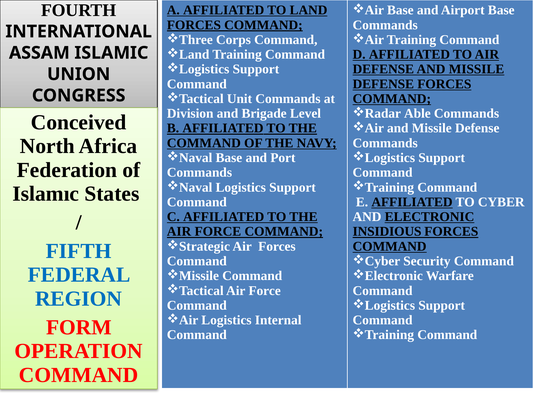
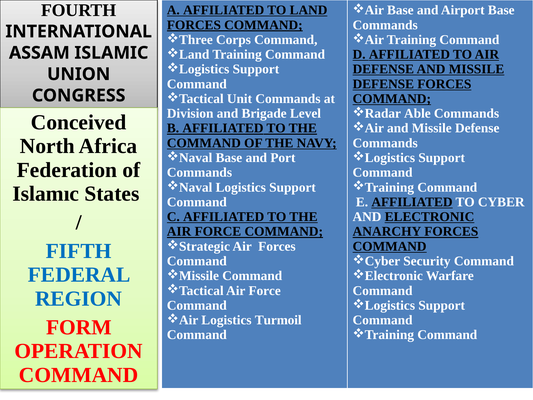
INSIDIOUS: INSIDIOUS -> ANARCHY (387, 231)
Internal: Internal -> Turmoil (278, 320)
